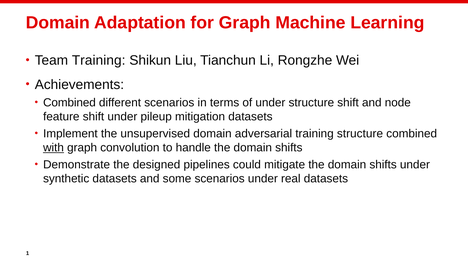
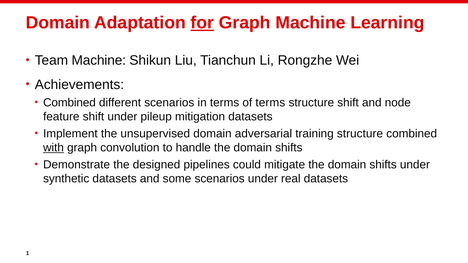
for underline: none -> present (202, 23)
Team Training: Training -> Machine (99, 61)
of under: under -> terms (270, 103)
